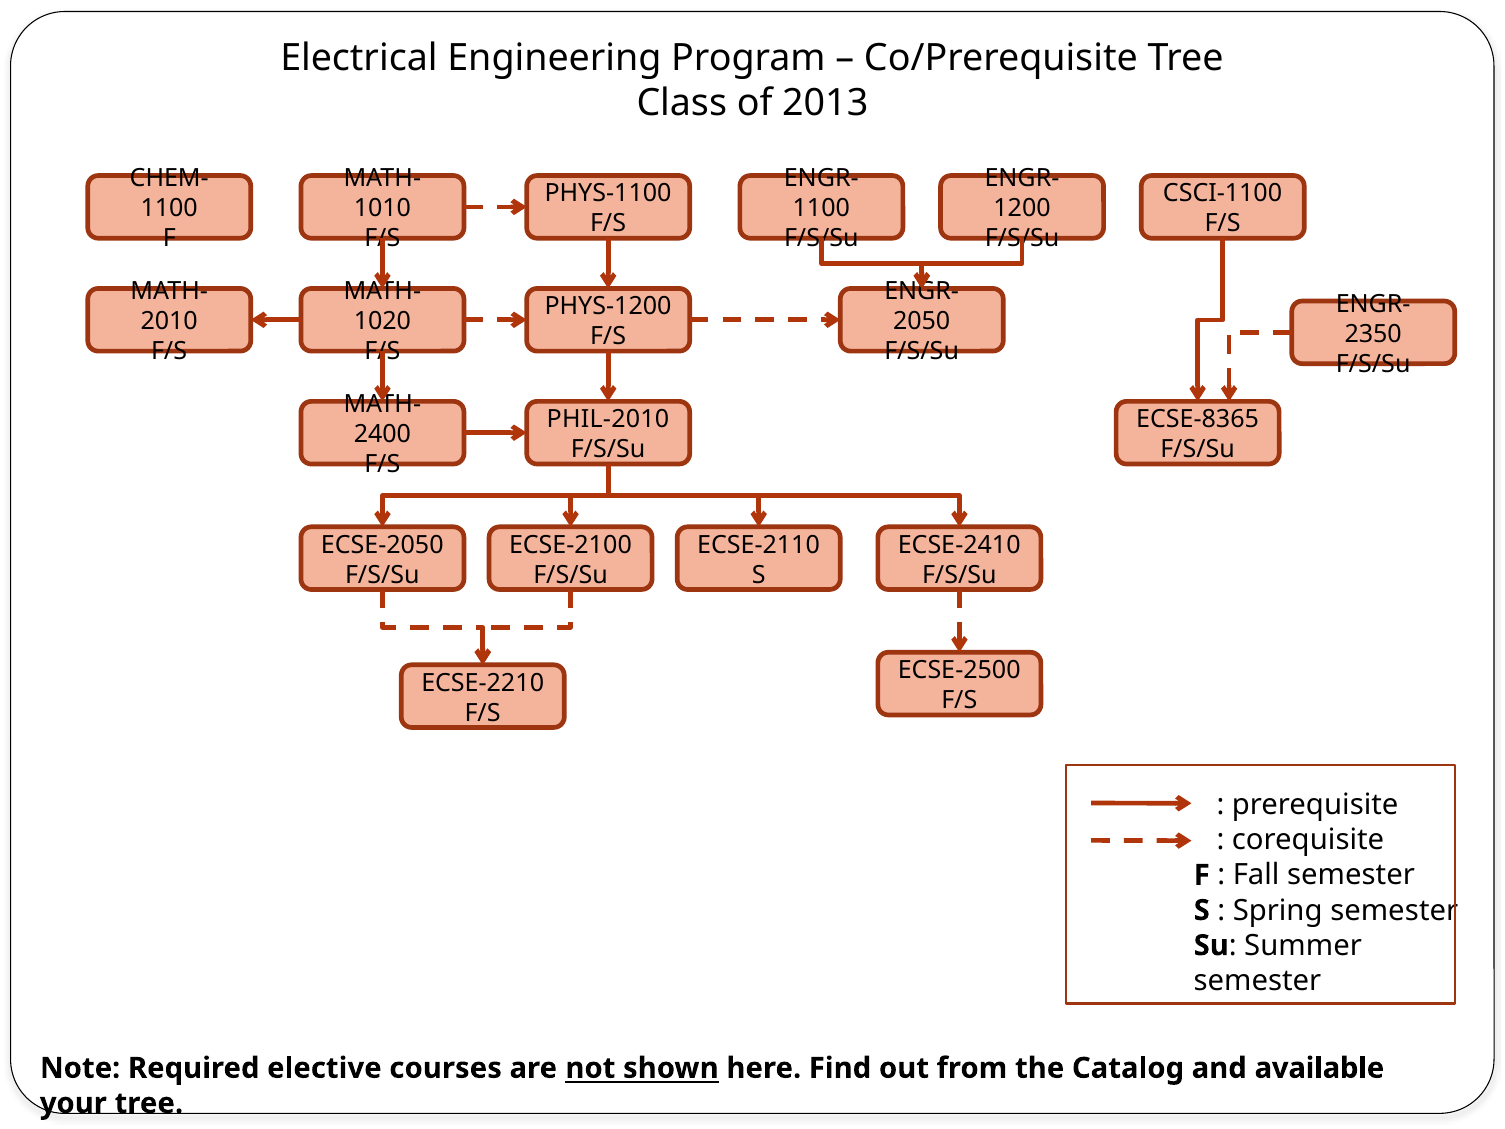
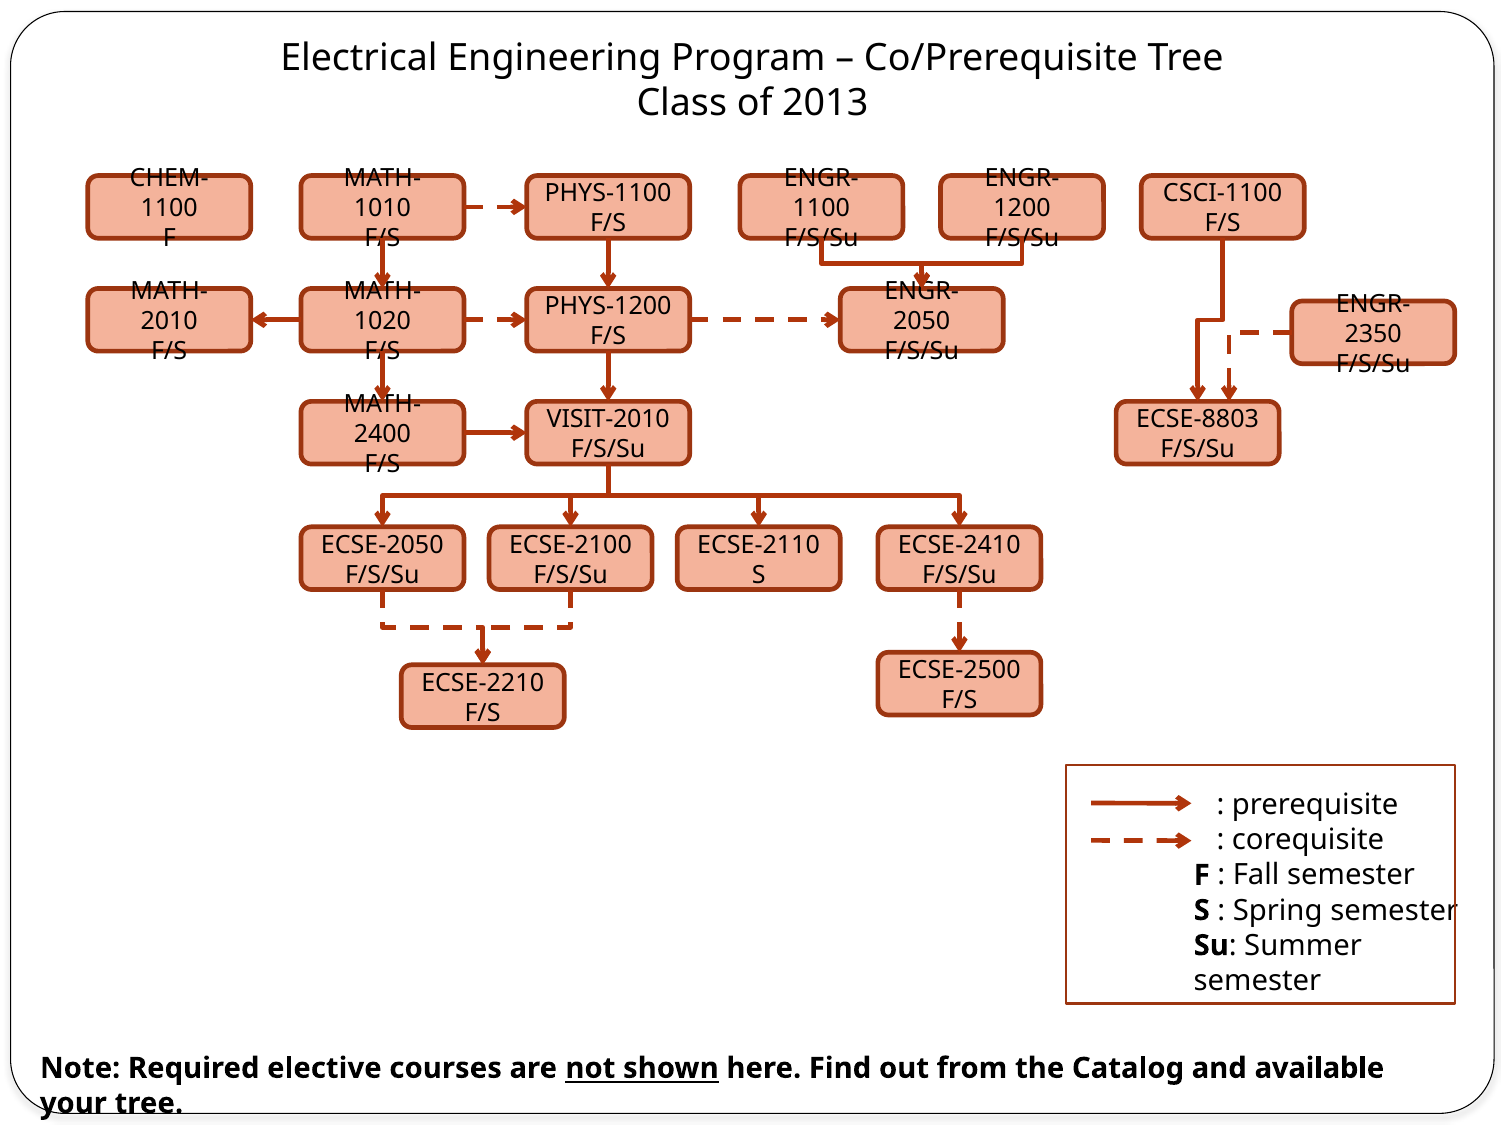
PHIL-2010: PHIL-2010 -> VISIT-2010 (608, 419)
ECSE-8365: ECSE-8365 -> ECSE-8803 (1198, 419)
